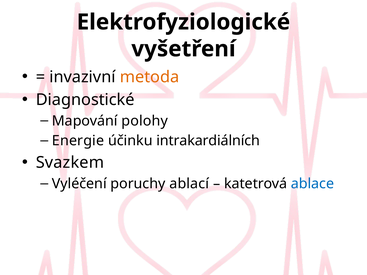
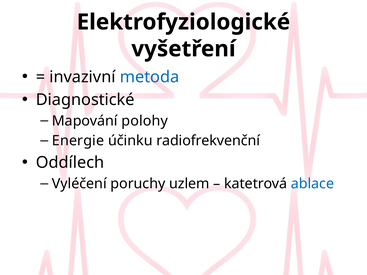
metoda colour: orange -> blue (150, 77)
intrakardiálních: intrakardiálních -> radiofrekvenční (208, 141)
Svazkem: Svazkem -> Oddílech (70, 163)
ablací: ablací -> uzlem (189, 184)
